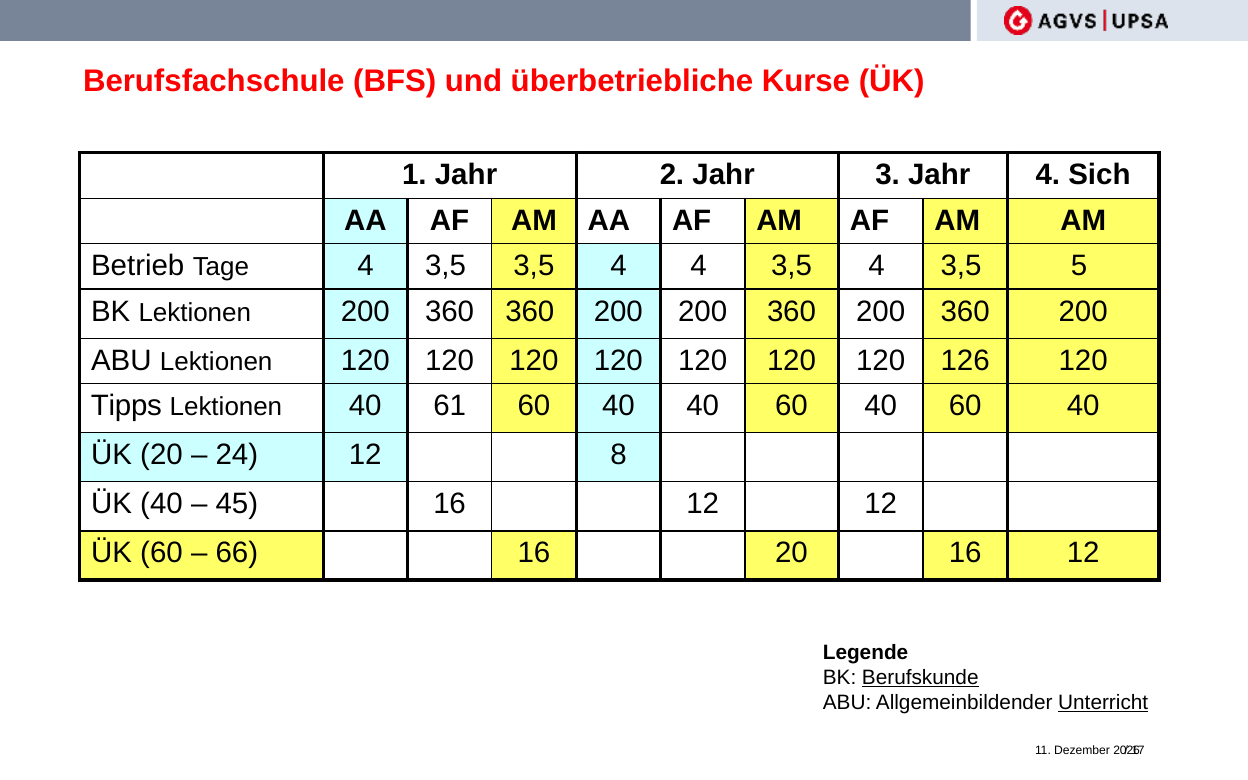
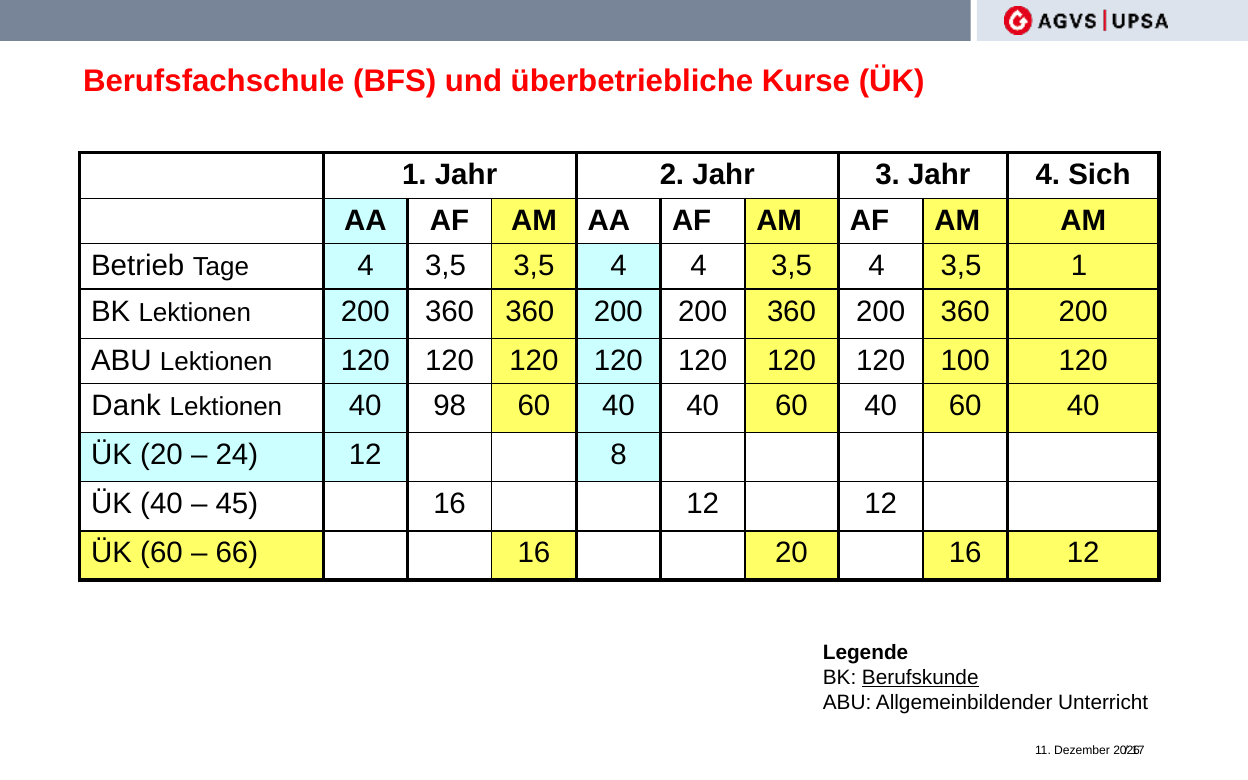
3,5 5: 5 -> 1 (1079, 266)
126: 126 -> 100 (965, 361)
Tipps: Tipps -> Dank (126, 406)
61: 61 -> 98 (450, 406)
Unterricht underline: present -> none (1103, 703)
